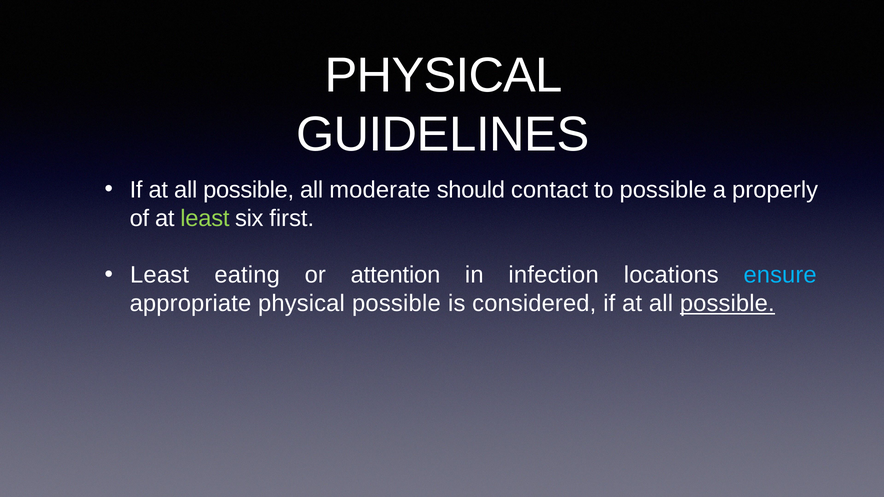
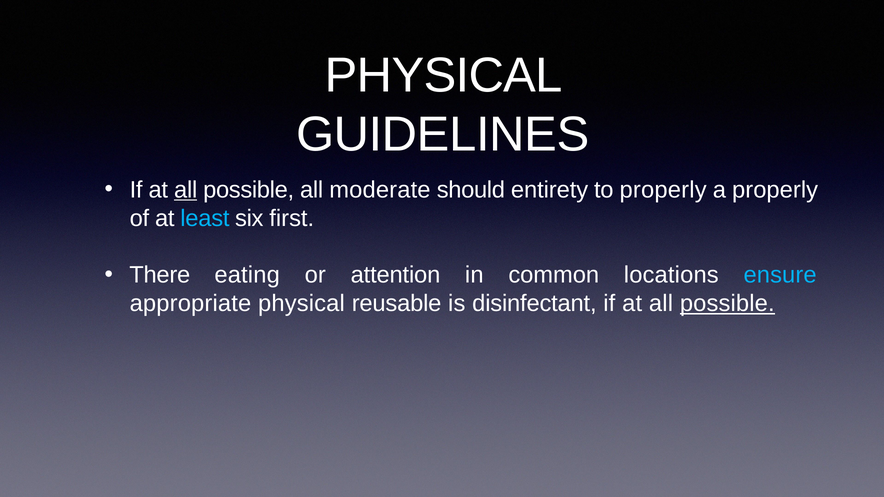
all underline: none -> present (186, 190)
contact: contact -> entirety (550, 190)
to possible: possible -> properly (663, 190)
least colour: light green -> light blue (205, 218)
Least: Least -> There (160, 275)
infection: infection -> common (554, 275)
physical possible: possible -> reusable (397, 304)
considered: considered -> disinfectant (534, 304)
